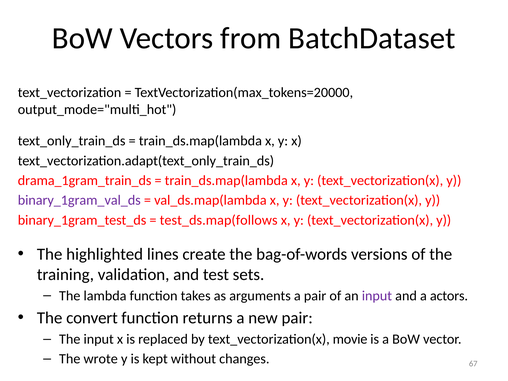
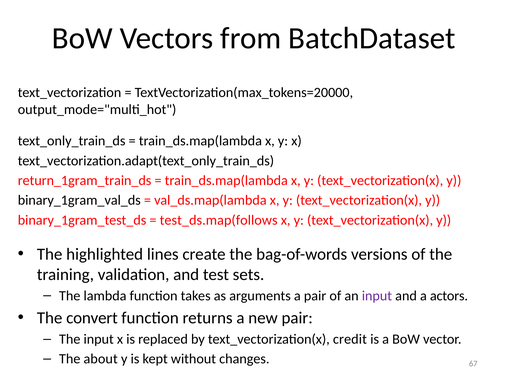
drama_1gram_train_ds: drama_1gram_train_ds -> return_1gram_train_ds (85, 181)
binary_1gram_val_ds colour: purple -> black (79, 200)
movie: movie -> credit (350, 339)
wrote: wrote -> about (101, 359)
